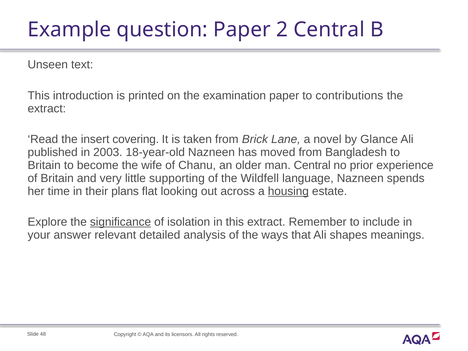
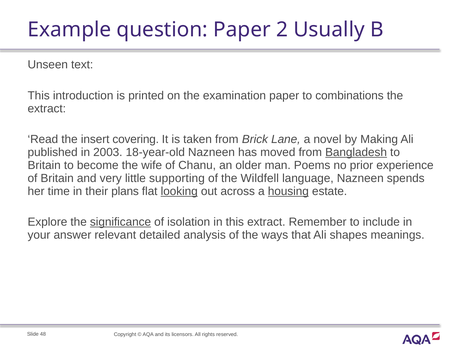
2 Central: Central -> Usually (329, 30)
contributions: contributions -> combinations (349, 95)
Glance: Glance -> Making (379, 139)
Bangladesh underline: none -> present (356, 152)
man Central: Central -> Poems (312, 165)
looking underline: none -> present (179, 191)
